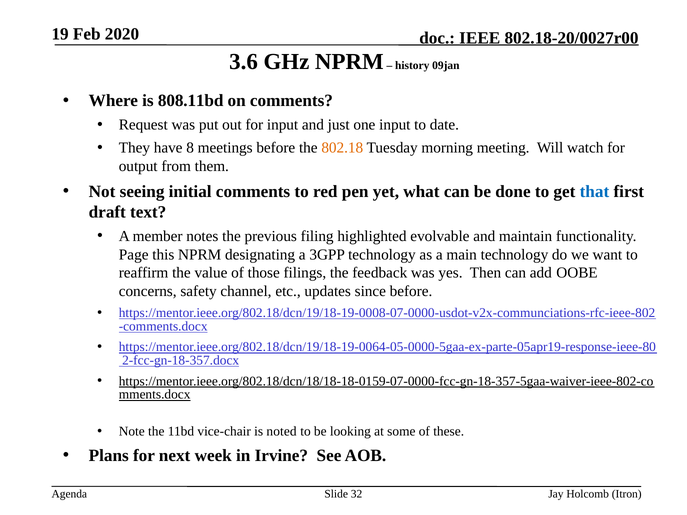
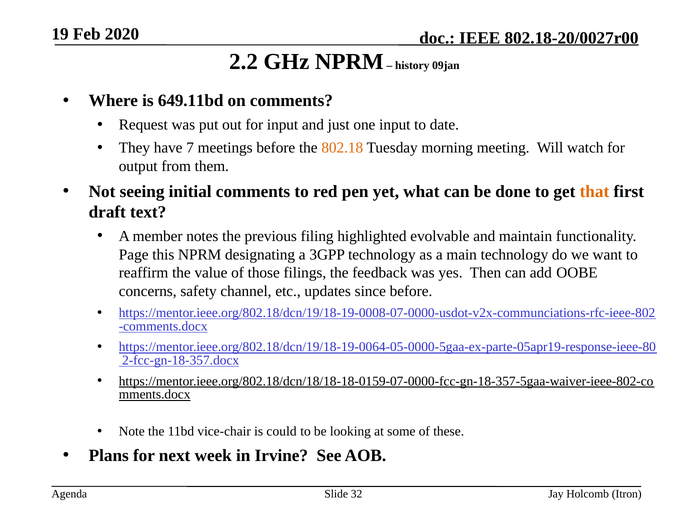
3.6: 3.6 -> 2.2 (244, 62)
808.11bd: 808.11bd -> 649.11bd (191, 101)
8: 8 -> 7 (190, 148)
that colour: blue -> orange (594, 192)
noted: noted -> could (282, 432)
